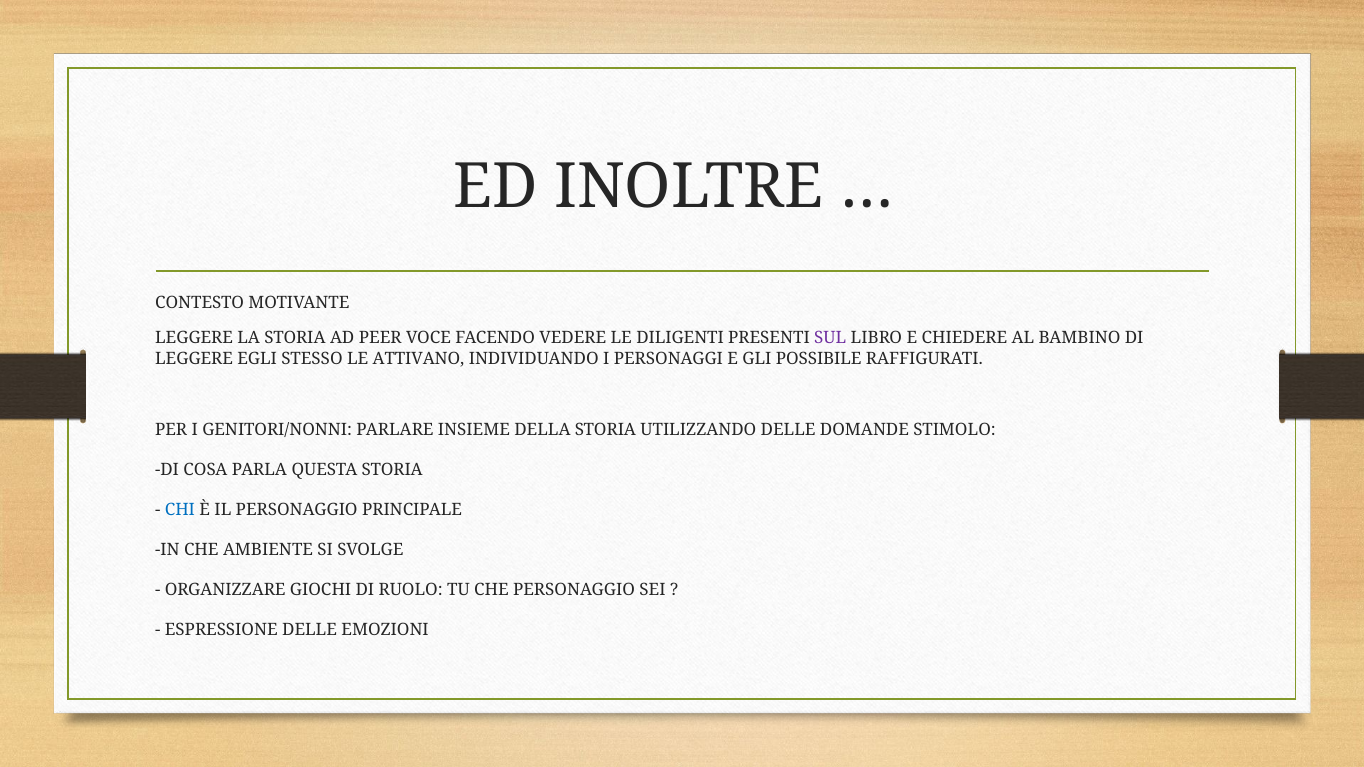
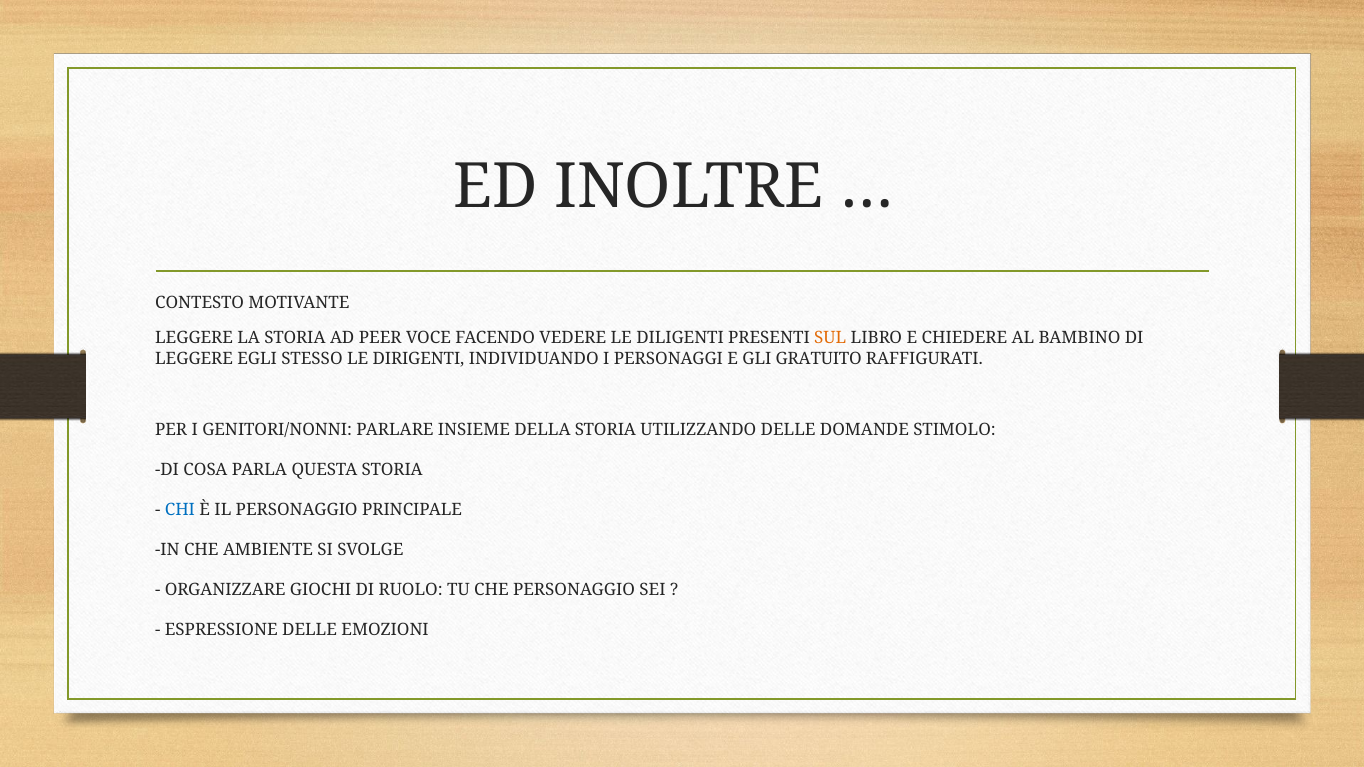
SUL colour: purple -> orange (830, 338)
ATTIVANO: ATTIVANO -> DIRIGENTI (419, 359)
POSSIBILE: POSSIBILE -> GRATUITO (819, 359)
